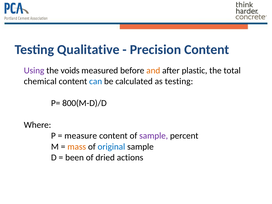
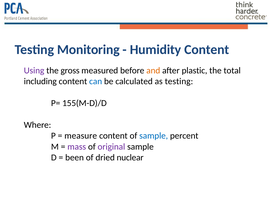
Qualitative: Qualitative -> Monitoring (88, 50)
Precision: Precision -> Humidity (156, 50)
voids: voids -> gross (70, 70)
chemical: chemical -> including (40, 81)
800(M-D)/D: 800(M-D)/D -> 155(M-D)/D (84, 103)
sample colour: purple -> blue (154, 136)
mass colour: orange -> purple (77, 147)
original colour: blue -> purple (111, 147)
actions: actions -> nuclear (130, 158)
